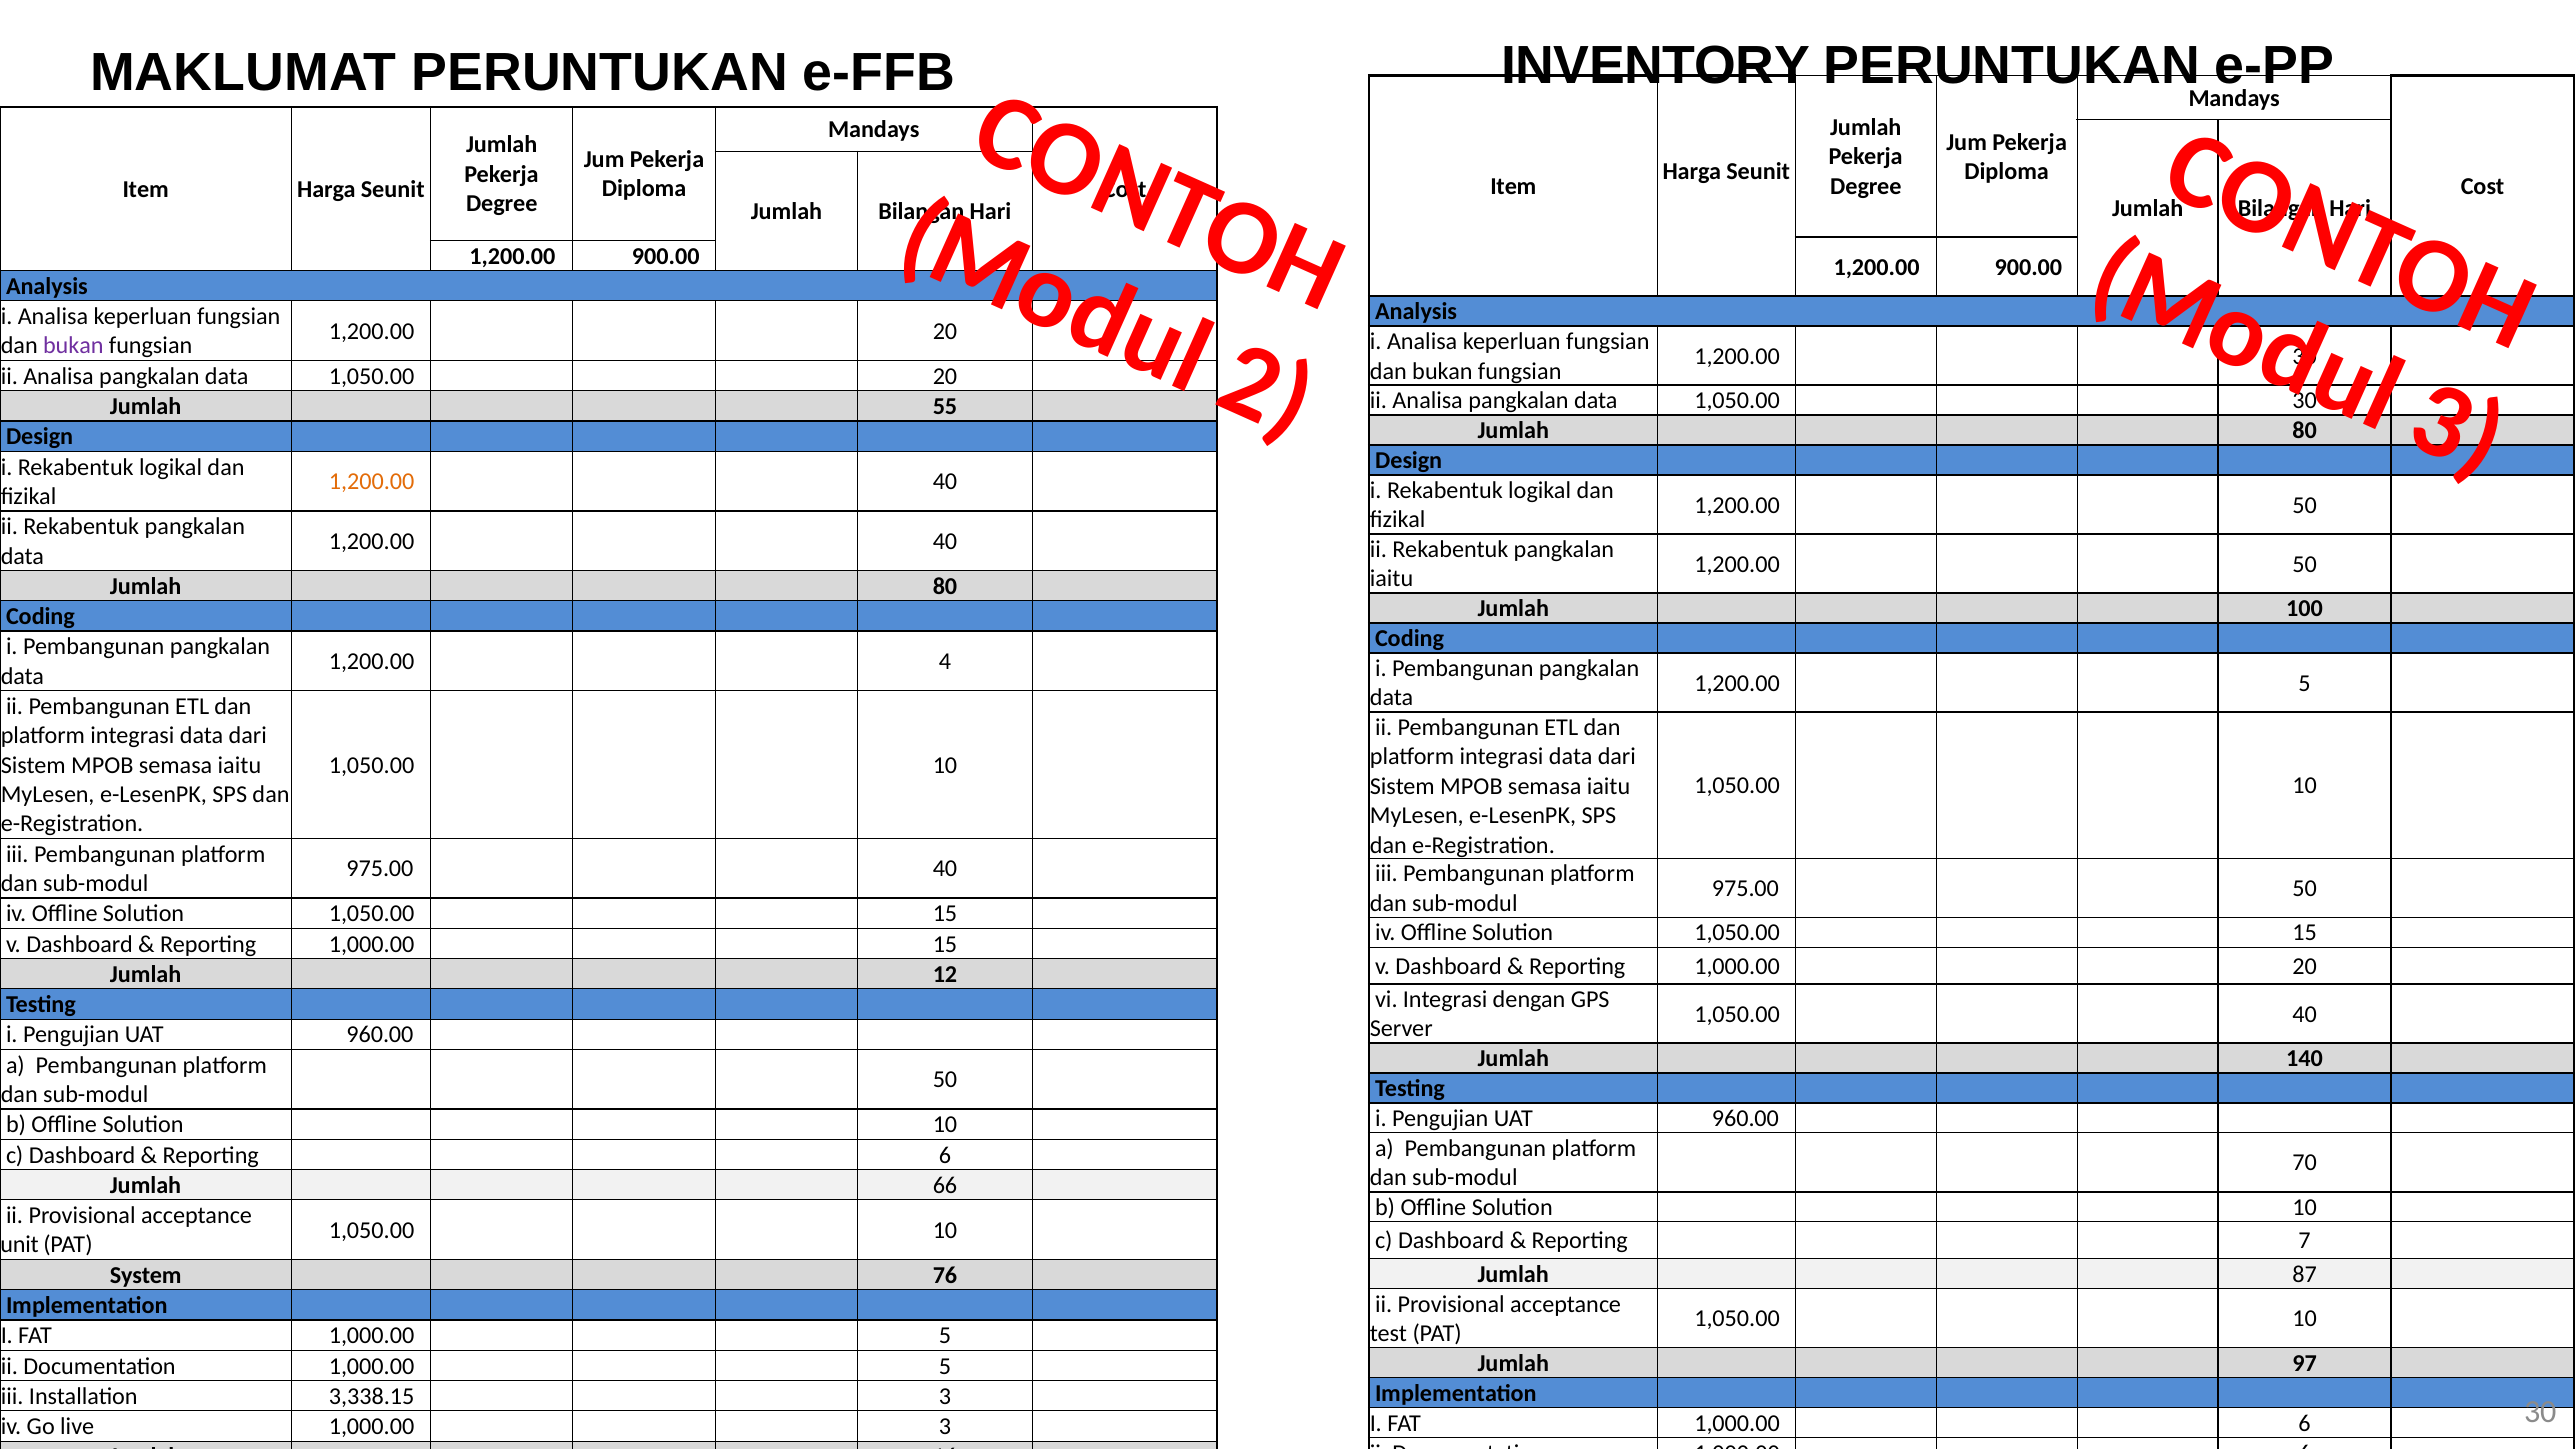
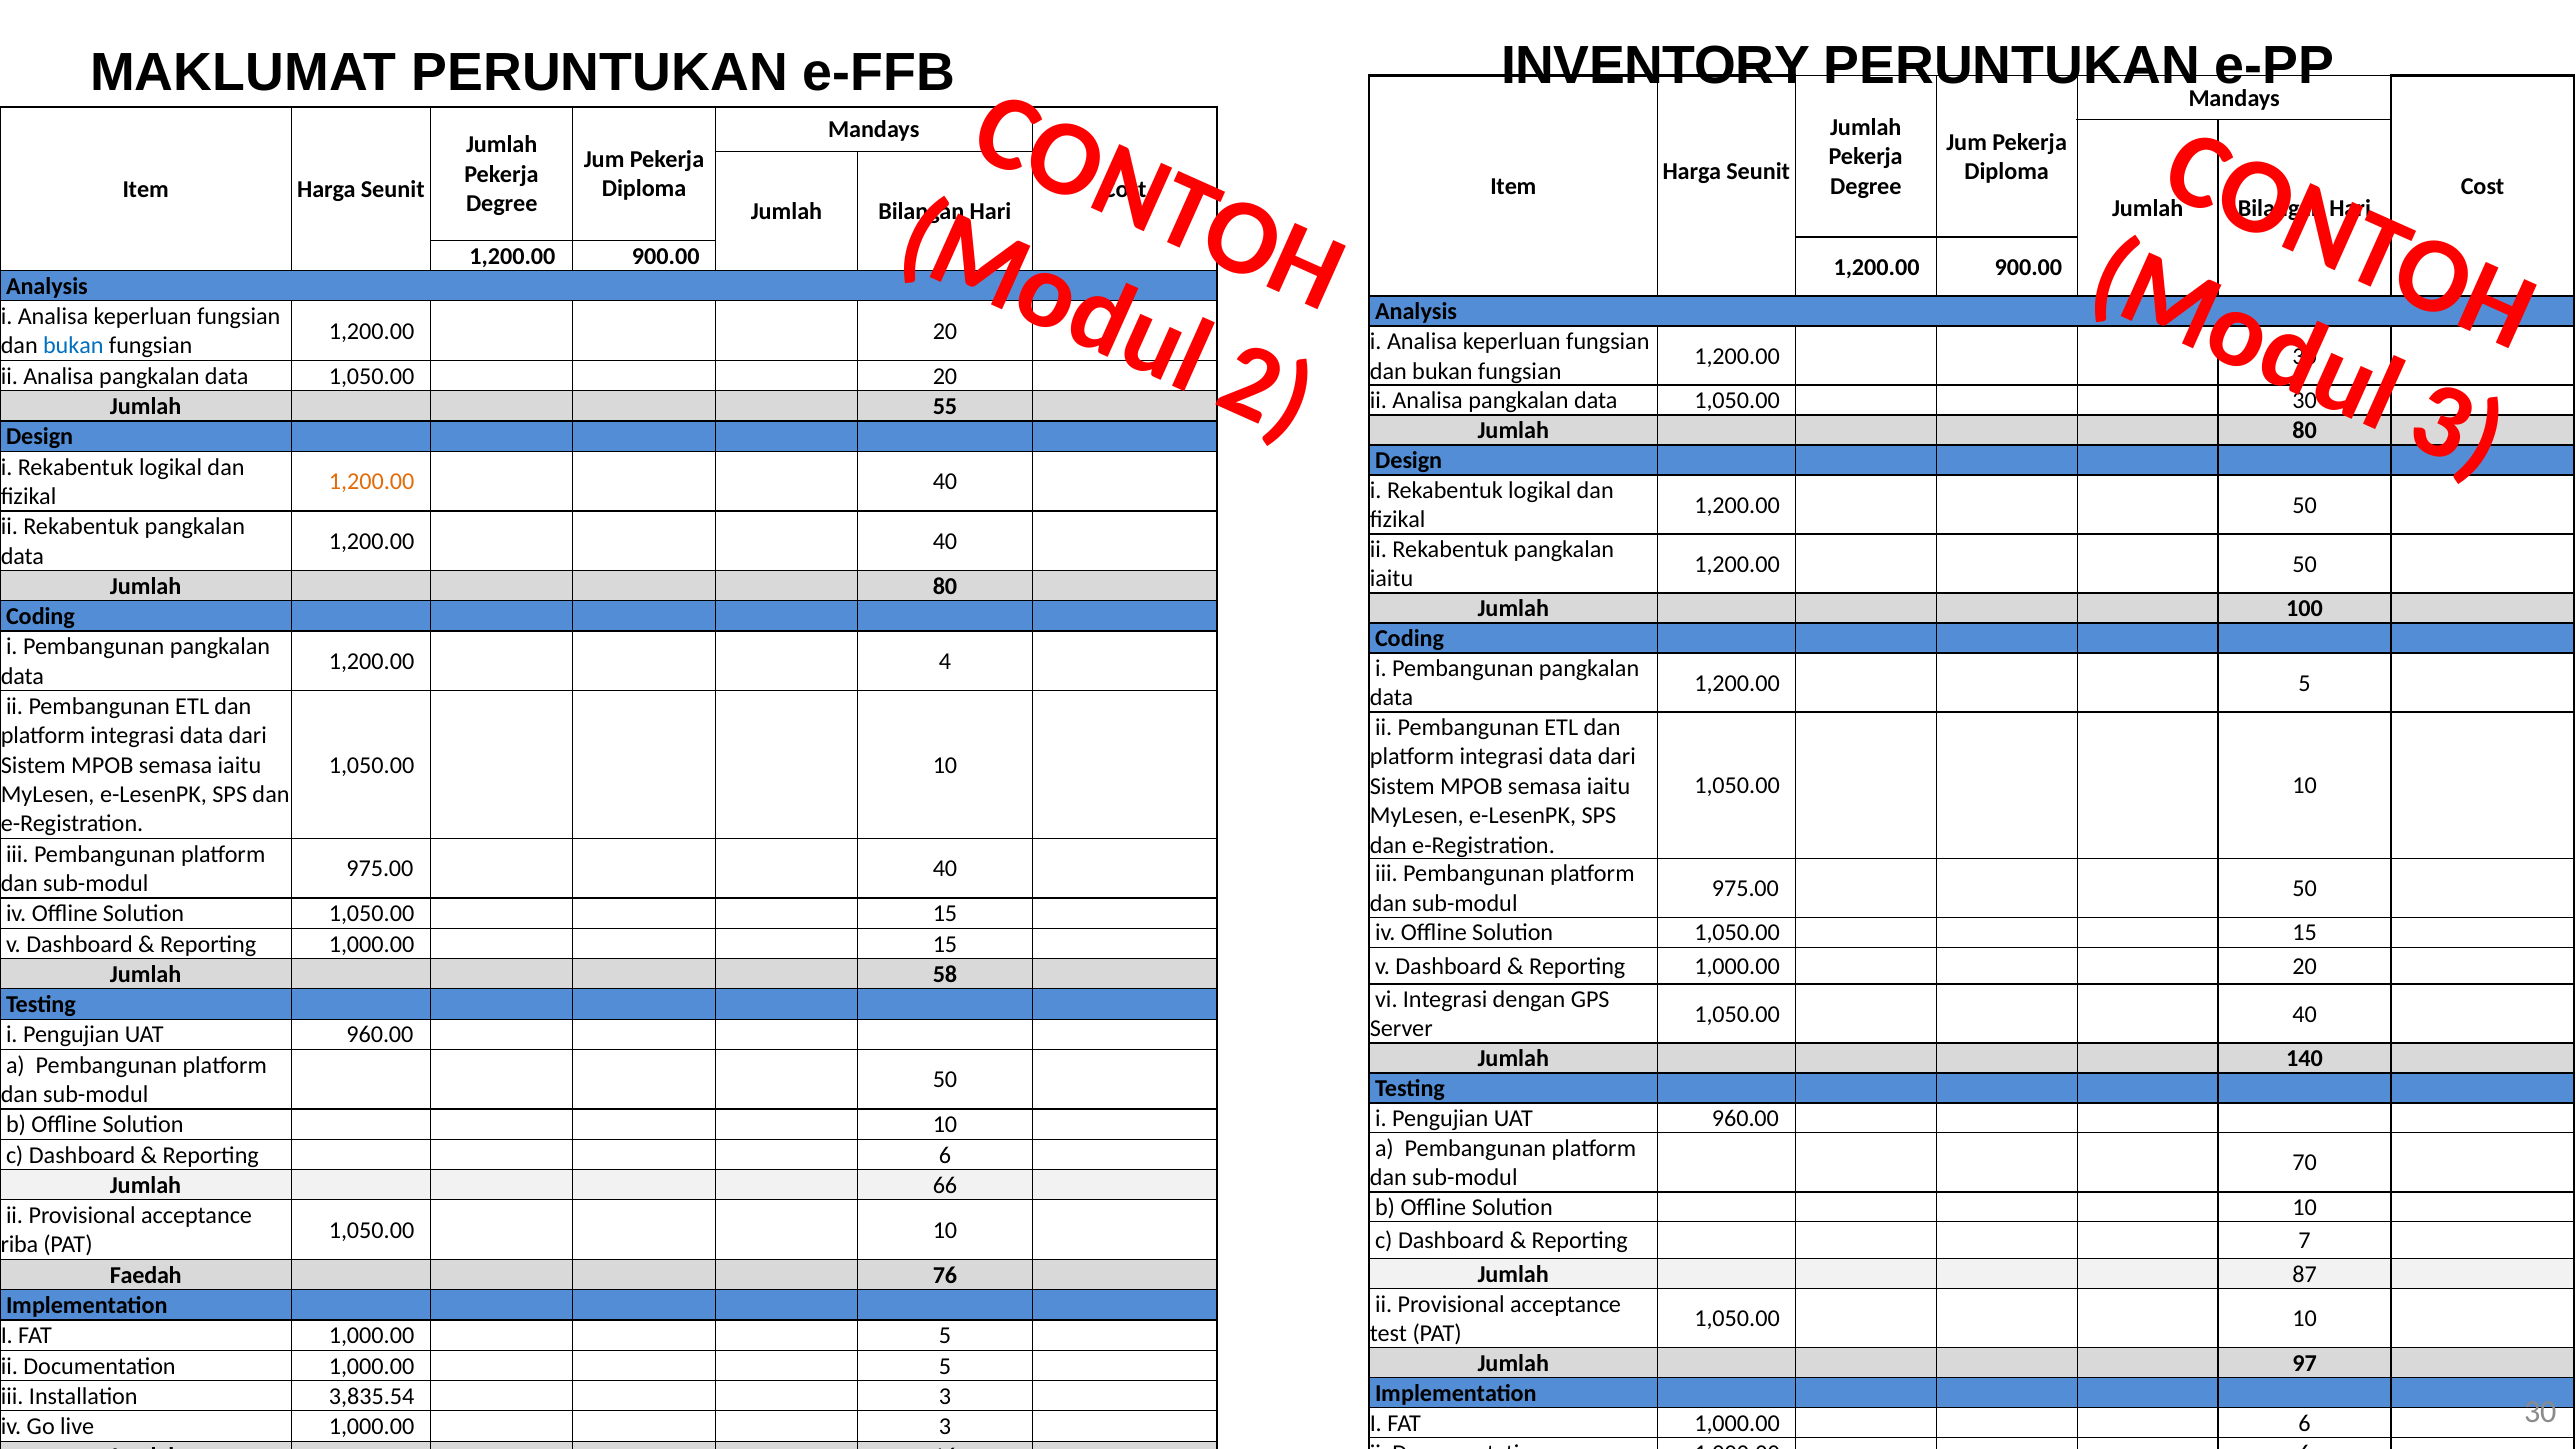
bukan colour: purple -> blue (73, 346)
12: 12 -> 58 (945, 974)
unit: unit -> riba (19, 1245)
System: System -> Faedah (146, 1275)
3,338.15: 3,338.15 -> 3,835.54 (372, 1396)
